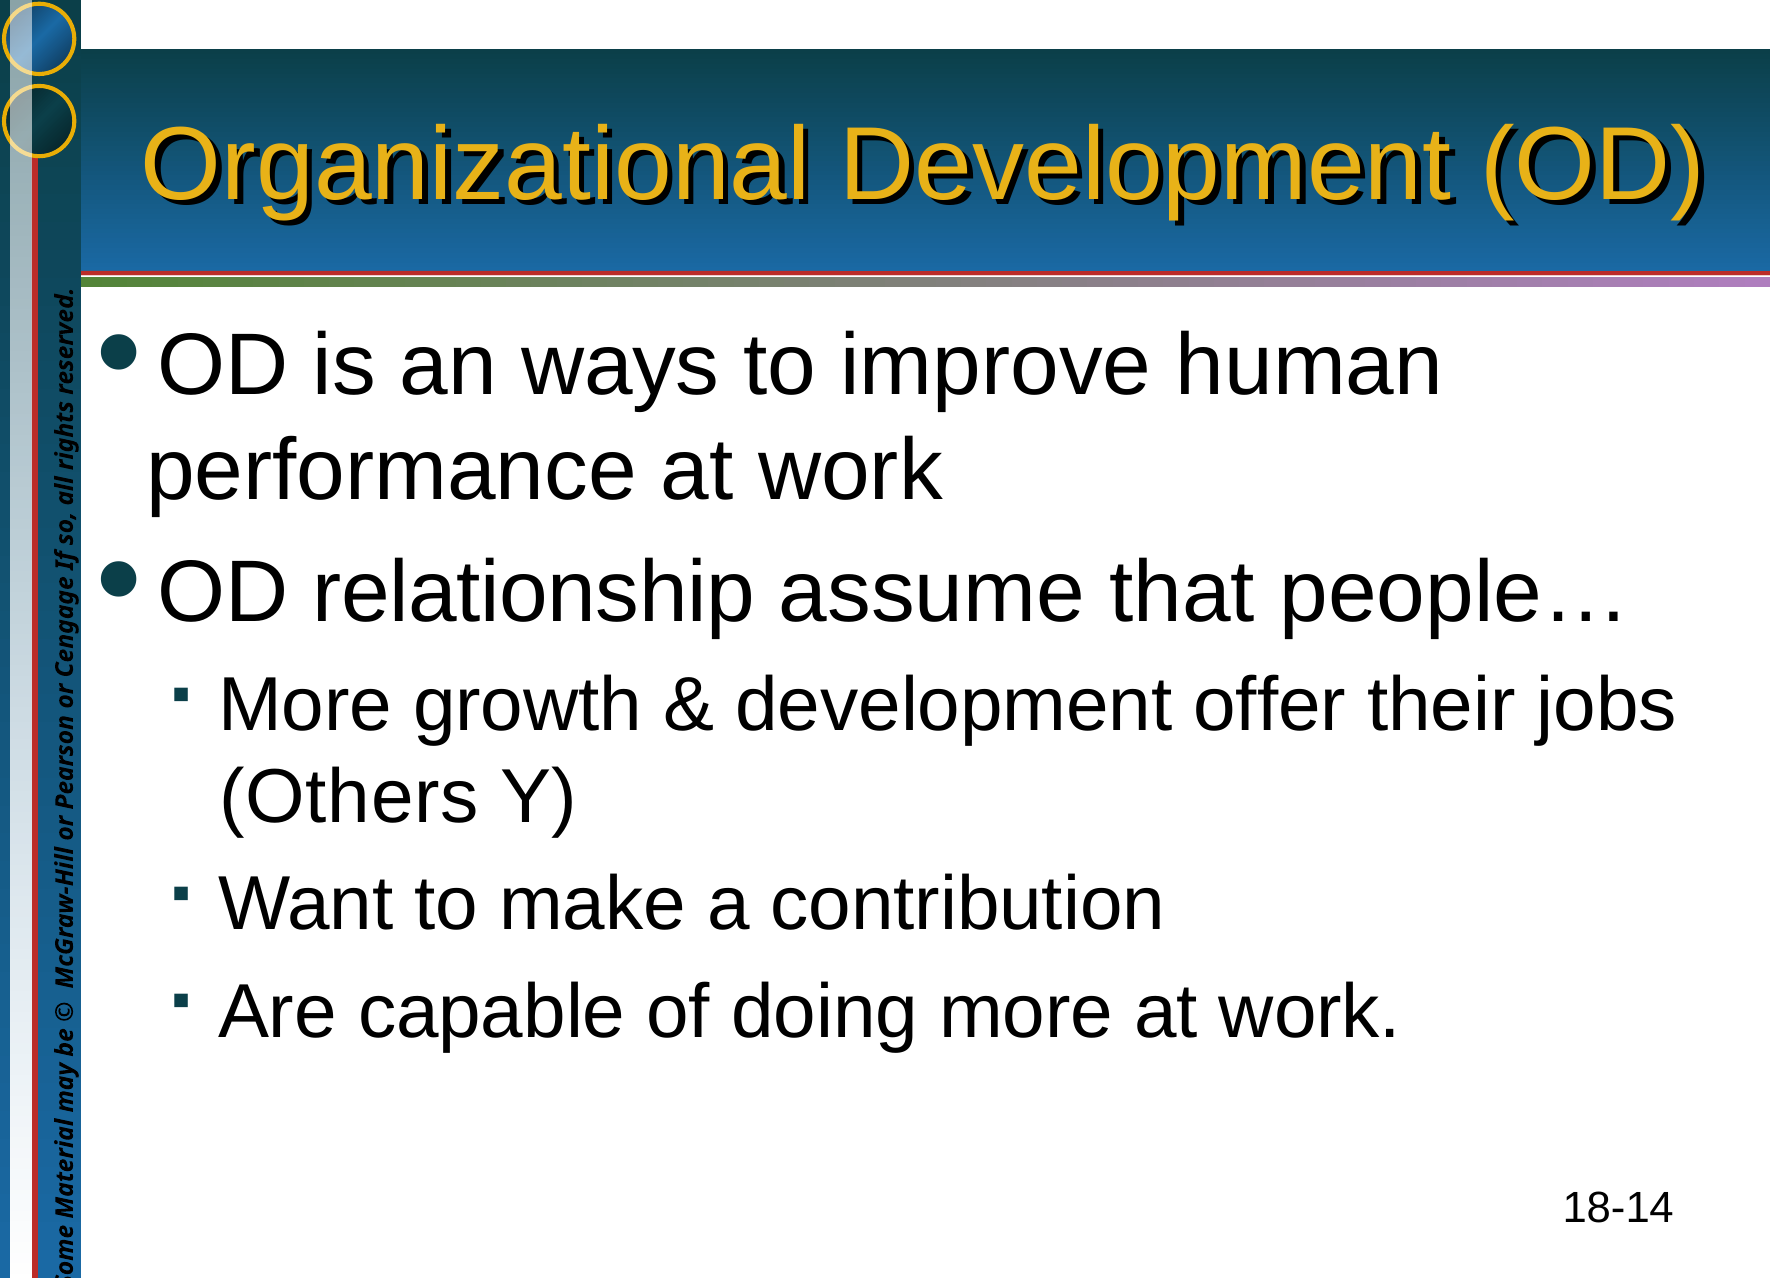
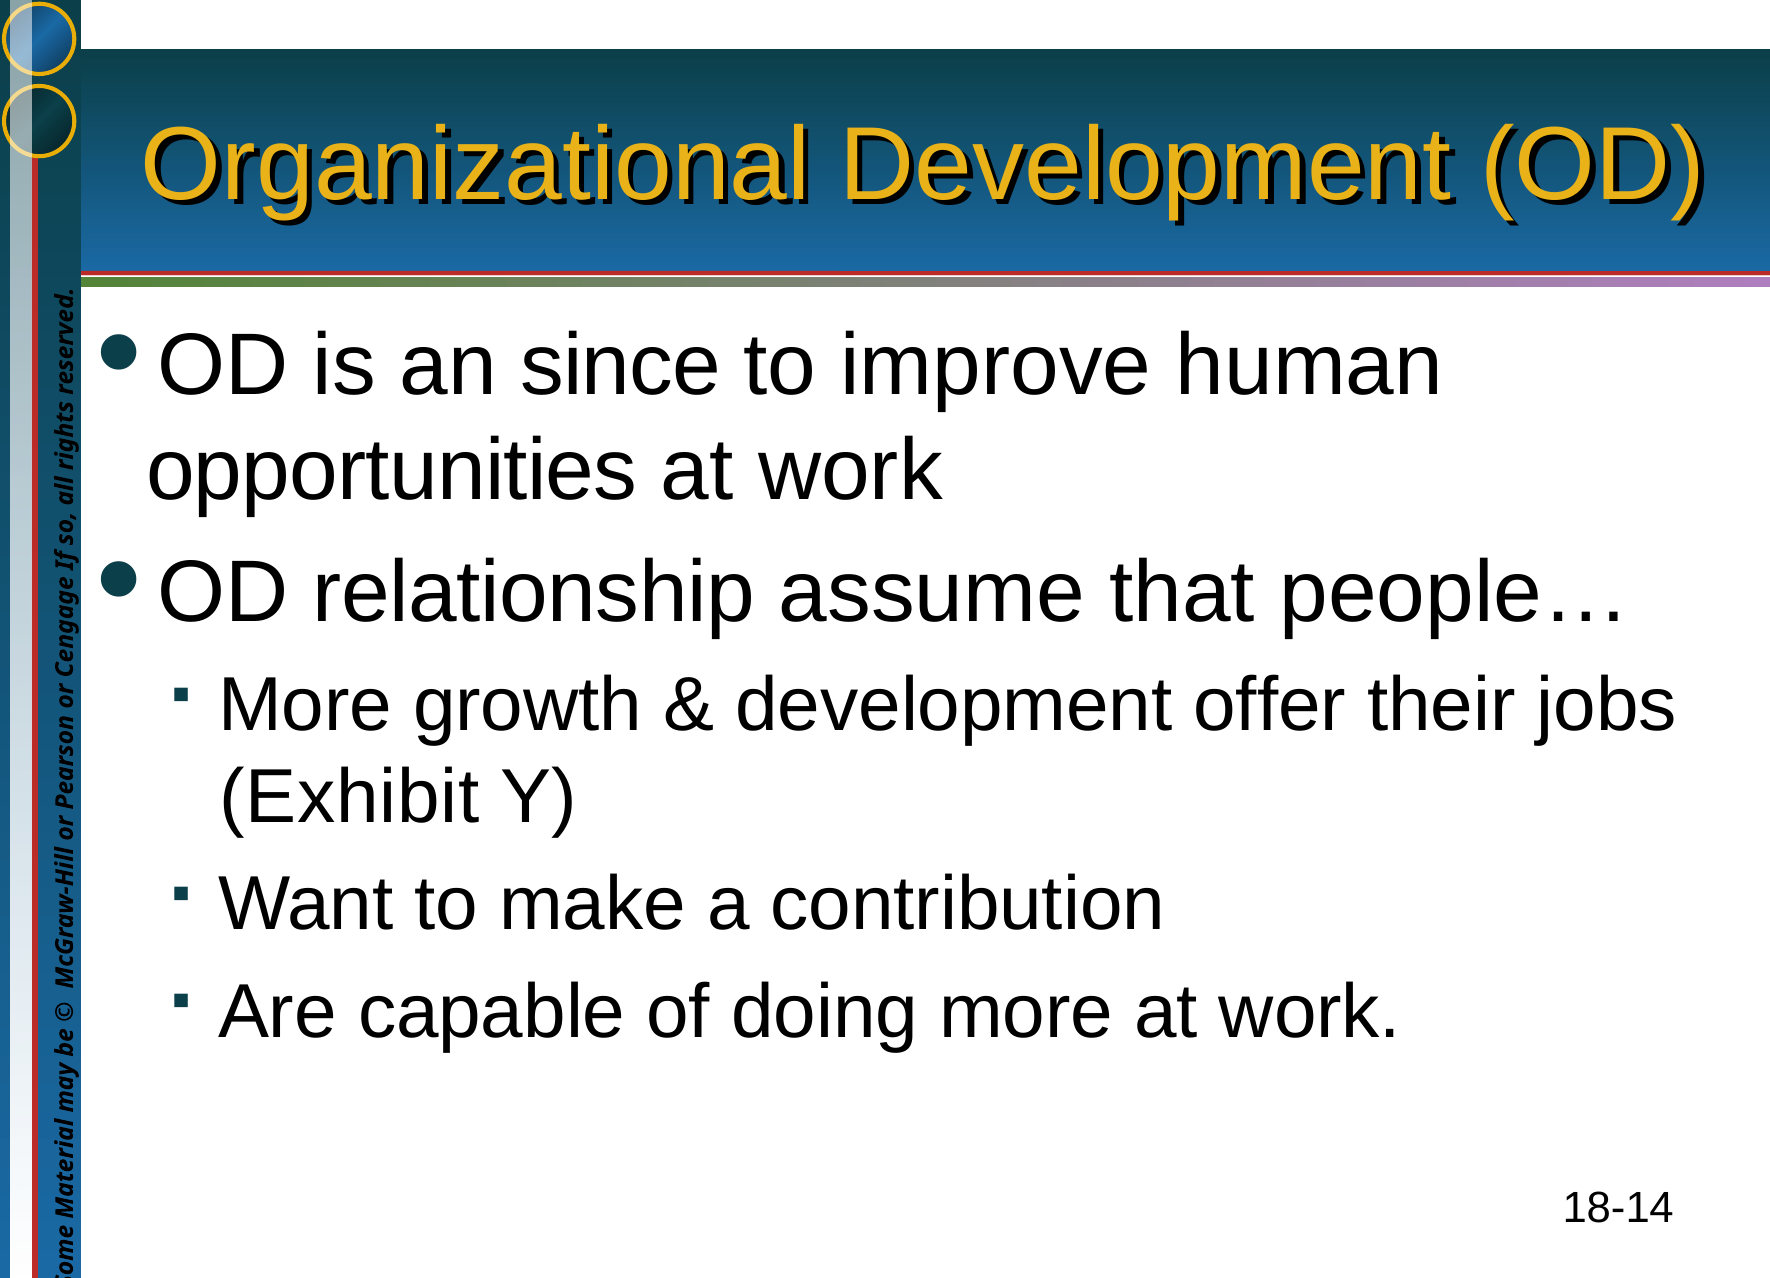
ways: ways -> since (621, 366)
performance: performance -> opportunities (392, 471)
Others: Others -> Exhibit (349, 798)
